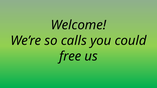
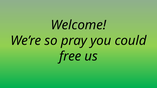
calls: calls -> pray (74, 41)
